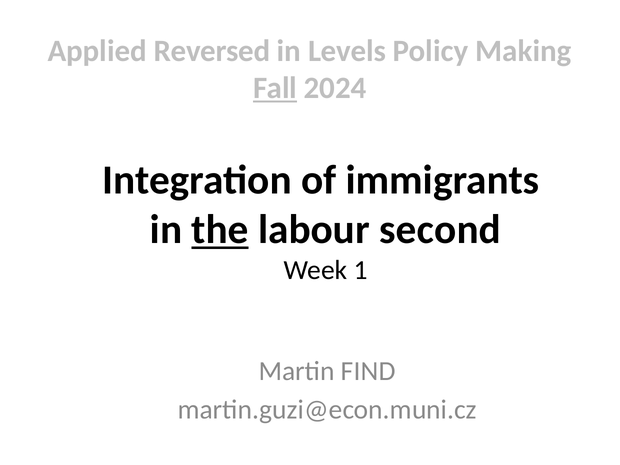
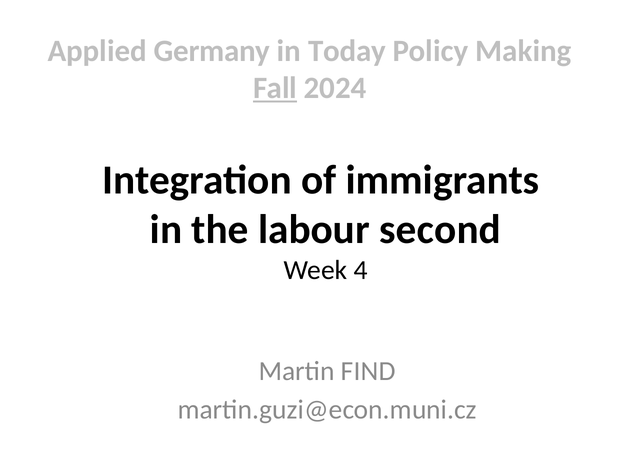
Reversed: Reversed -> Germany (212, 51)
Levels: Levels -> Today (347, 51)
the underline: present -> none (220, 230)
1: 1 -> 4 (361, 270)
